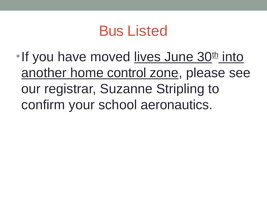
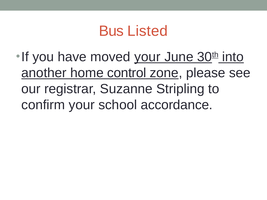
moved lives: lives -> your (147, 57)
aeronautics: aeronautics -> accordance (177, 105)
